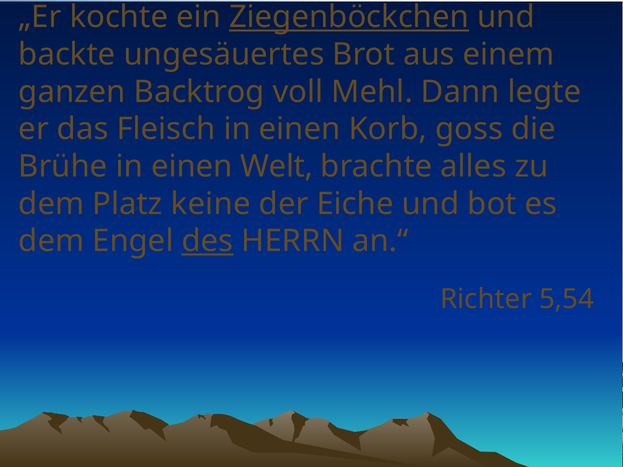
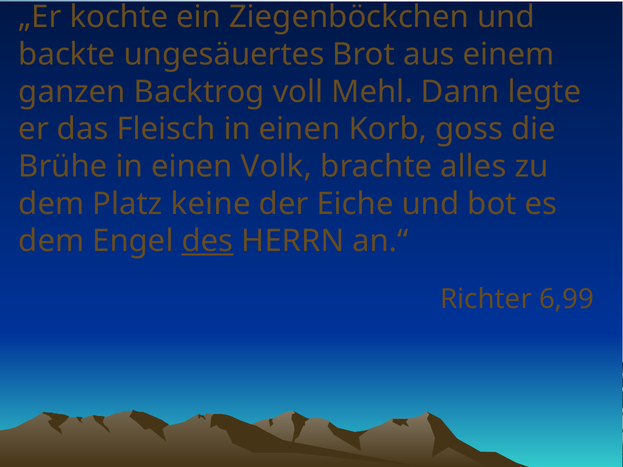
Ziegenböckchen underline: present -> none (349, 17)
Welt: Welt -> Volk (276, 167)
5,54: 5,54 -> 6,99 (567, 299)
